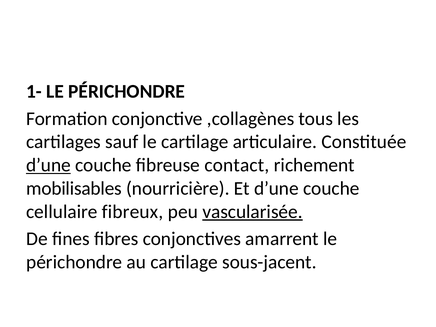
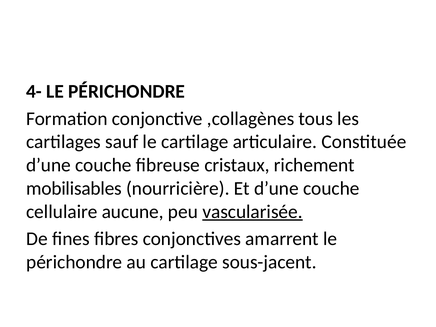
1-: 1- -> 4- (34, 91)
d’une underline: present -> none (48, 165)
contact: contact -> cristaux (237, 165)
fibreux: fibreux -> aucune (133, 212)
